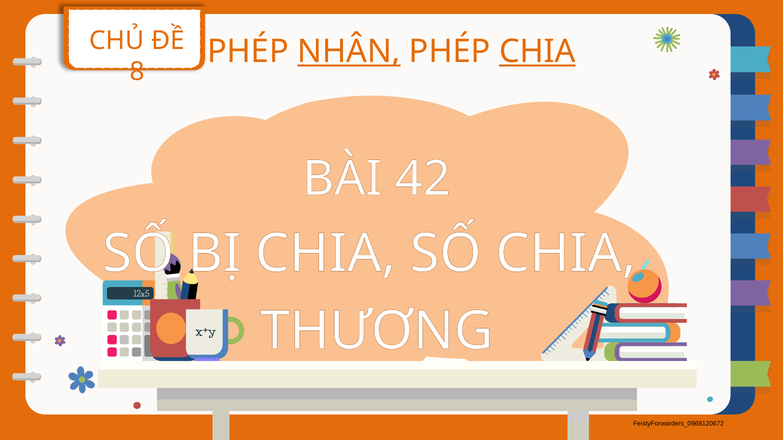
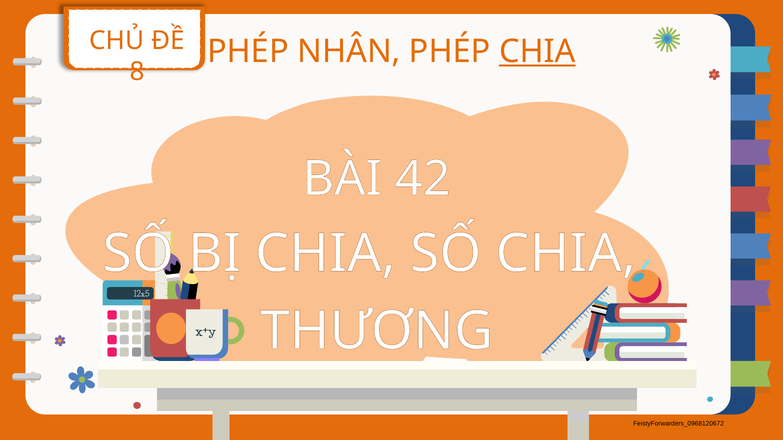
NHÂN underline: present -> none (349, 52)
